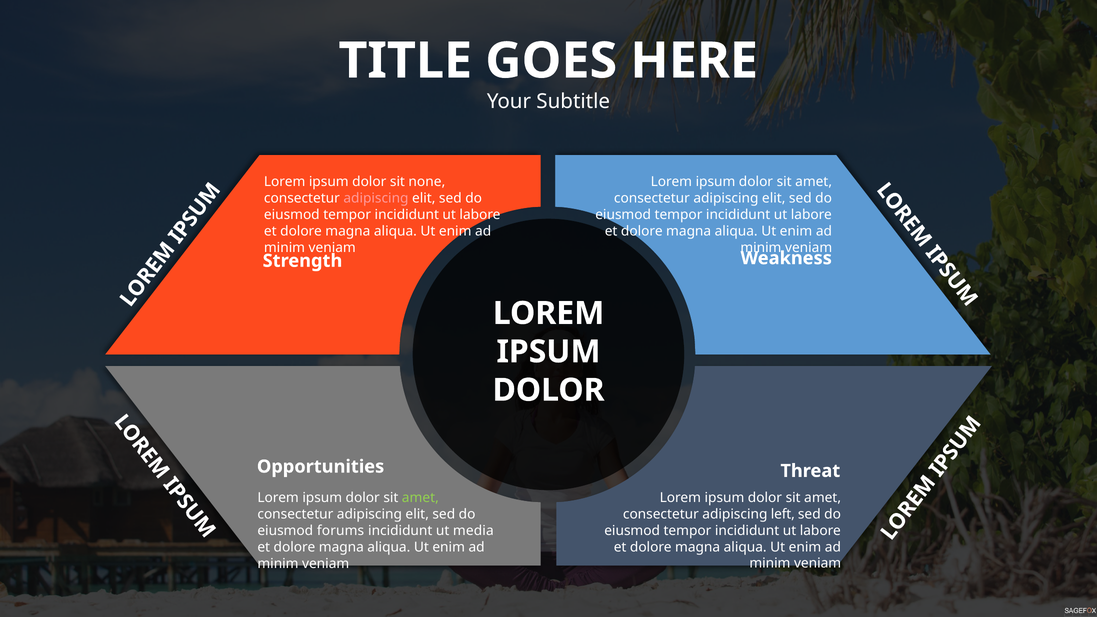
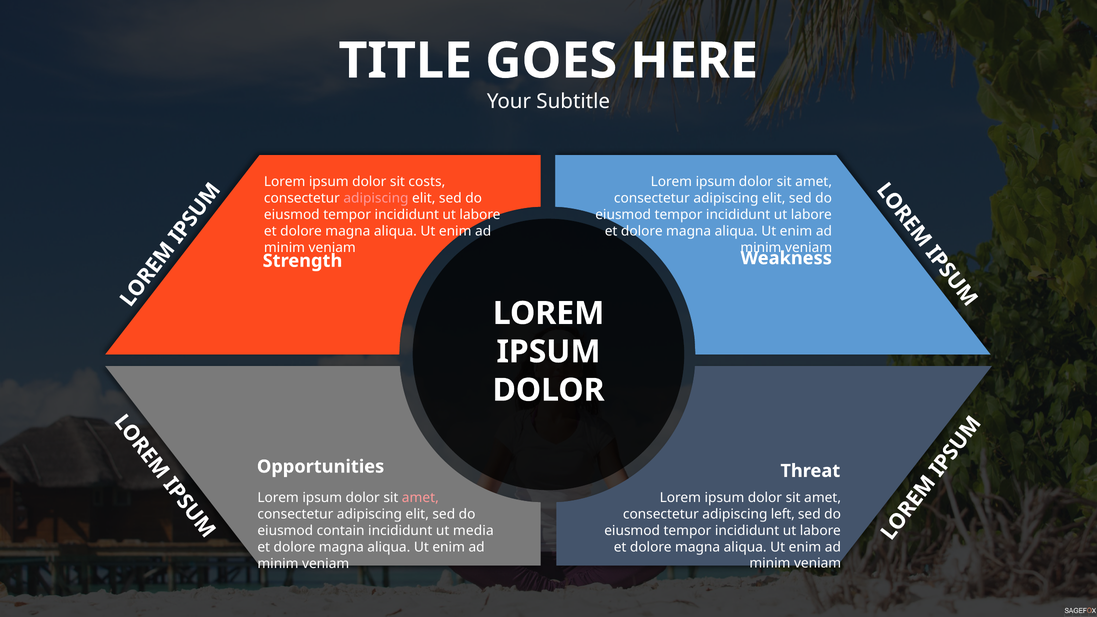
none: none -> costs (427, 182)
amet colour: light green -> pink (420, 498)
forums: forums -> contain (341, 531)
